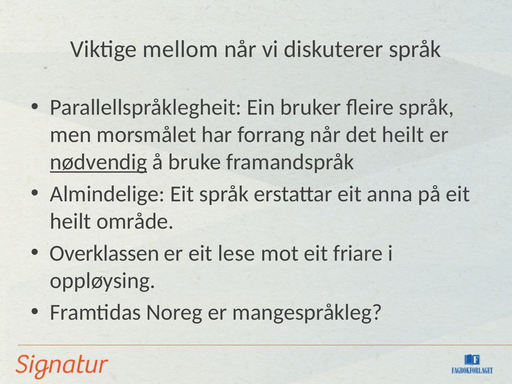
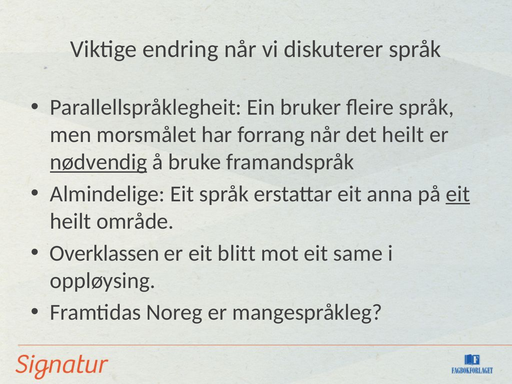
mellom: mellom -> endring (180, 49)
eit underline: none -> present (458, 194)
lese: lese -> blitt (237, 253)
friare: friare -> same (358, 253)
